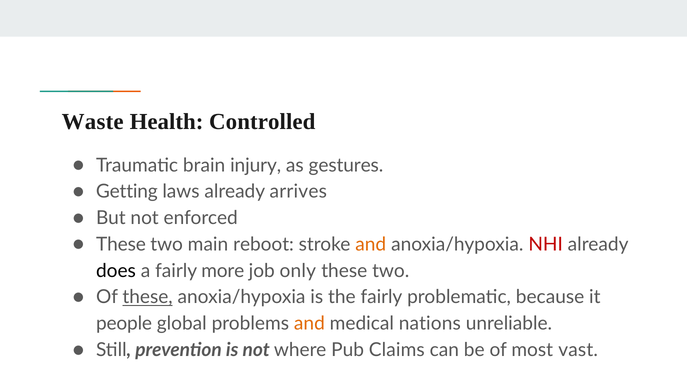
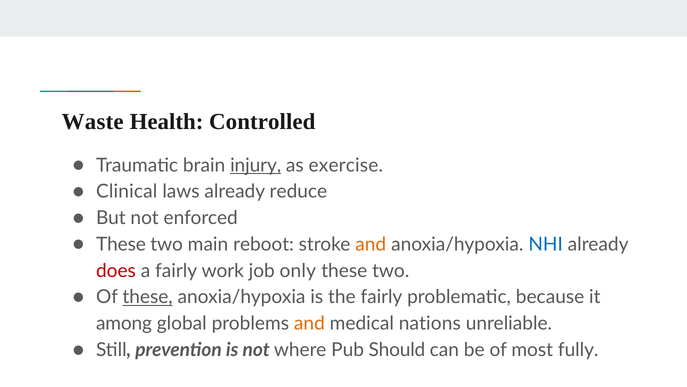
injury underline: none -> present (256, 165)
gestures: gestures -> exercise (346, 165)
Getting: Getting -> Clinical (127, 191)
arrives: arrives -> reduce (298, 191)
NHI colour: red -> blue (546, 244)
does colour: black -> red (116, 270)
more: more -> work (223, 270)
people: people -> among (124, 323)
Claims: Claims -> Should (397, 349)
vast: vast -> fully (578, 349)
